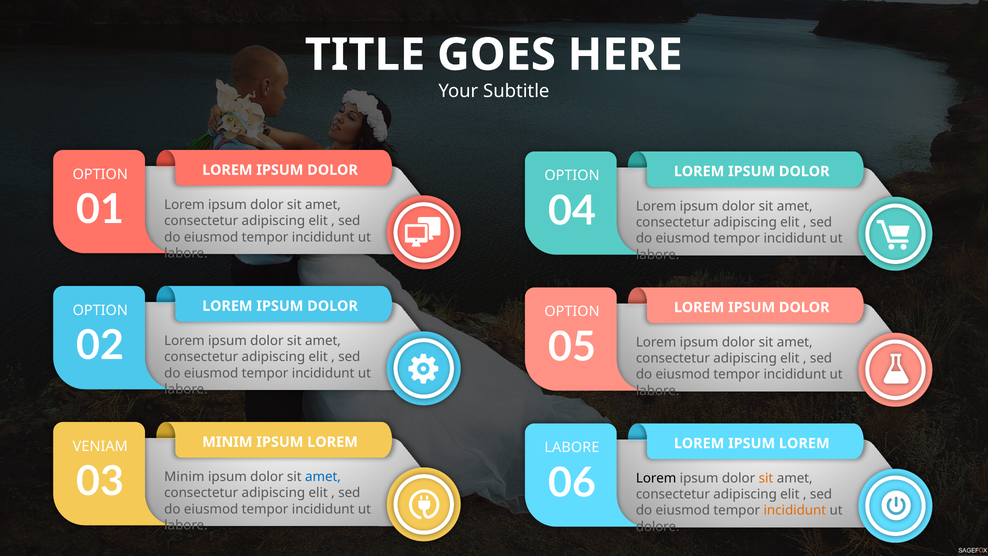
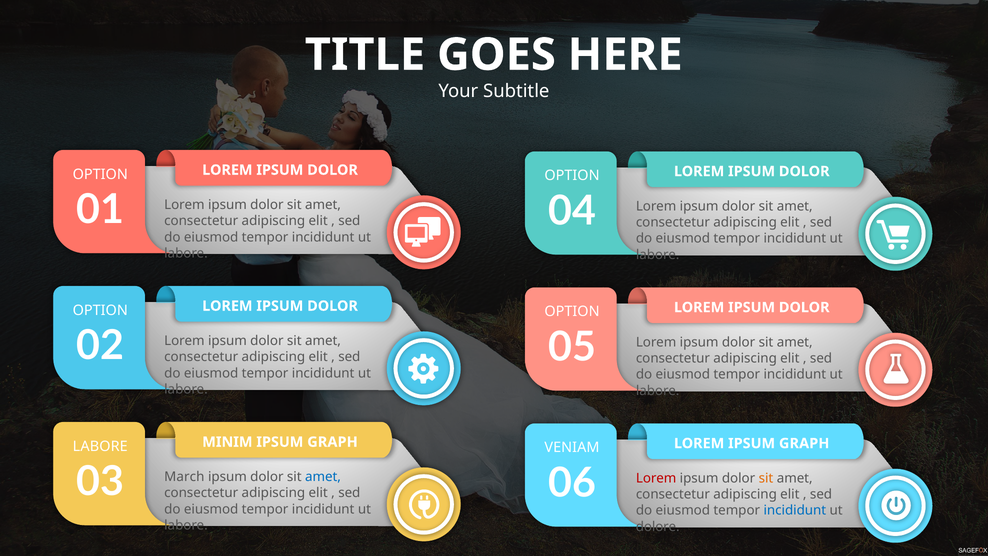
LOREM: LOREM -> GRAPH (332, 442)
LOREM IPSUM LOREM: LOREM -> GRAPH (804, 443)
VENIAM: VENIAM -> LABORE (100, 446)
LABORE: LABORE -> VENIAM (572, 447)
03 Minim: Minim -> March (184, 477)
Lorem colour: black -> red (656, 478)
incididunt colour: orange -> blue (795, 510)
